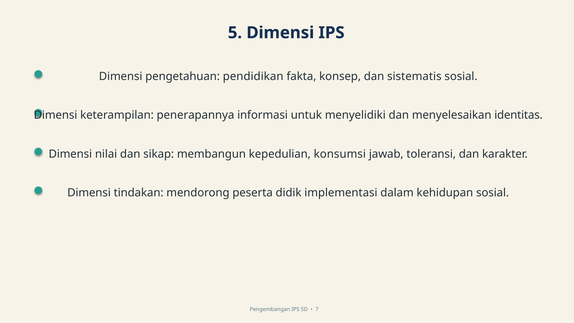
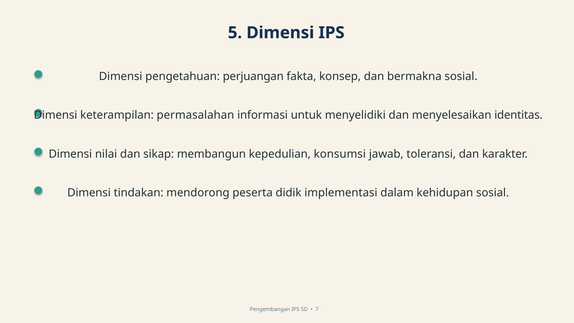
pendidikan: pendidikan -> perjuangan (253, 76)
sistematis: sistematis -> bermakna (414, 76)
penerapannya: penerapannya -> permasalahan (195, 115)
